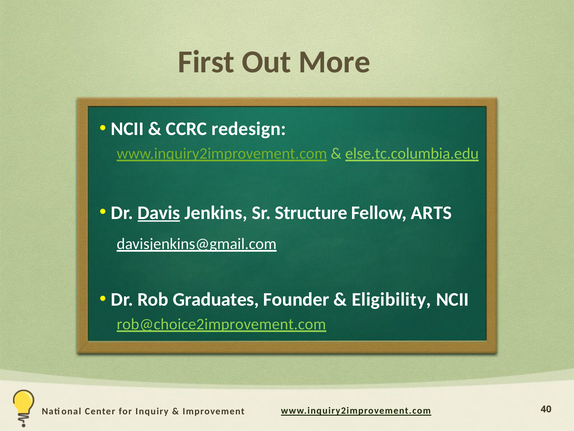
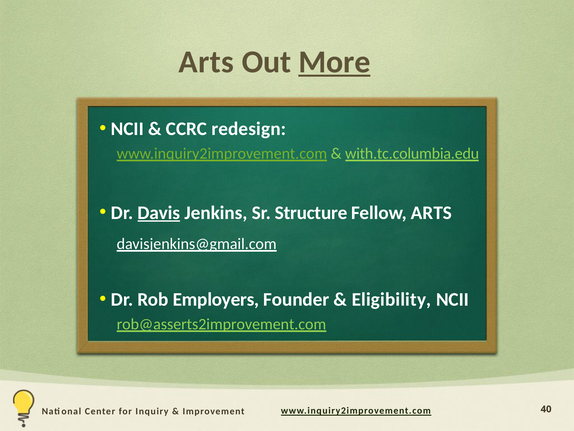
First: First -> Arts (206, 62)
More underline: none -> present (335, 62)
else.tc.columbia.edu: else.tc.columbia.edu -> with.tc.columbia.edu (412, 153)
Graduates: Graduates -> Employers (216, 299)
rob@choice2improvement.com: rob@choice2improvement.com -> rob@asserts2improvement.com (221, 324)
